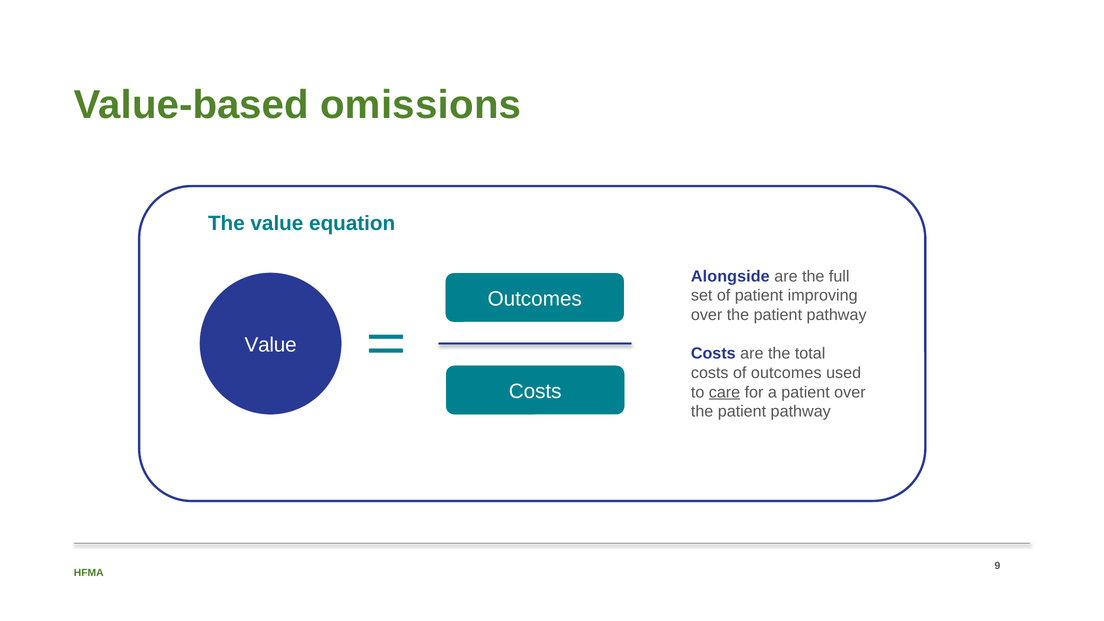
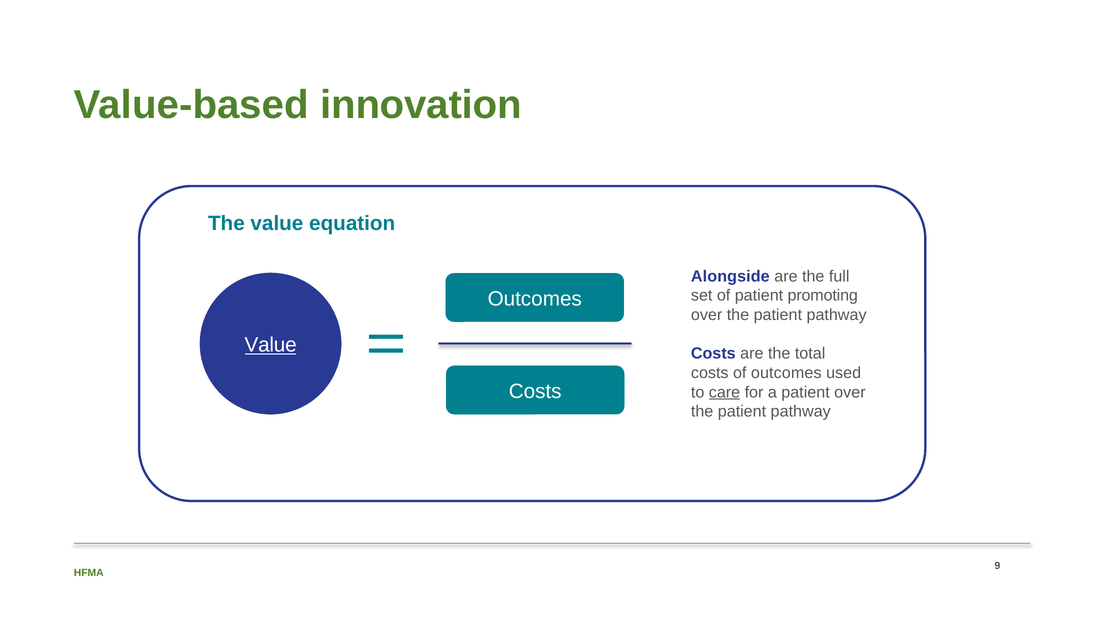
omissions: omissions -> innovation (421, 105)
improving: improving -> promoting (823, 296)
Value underline: none -> present (271, 345)
